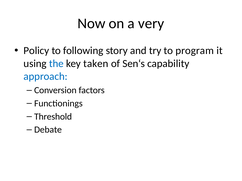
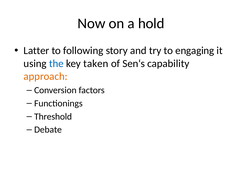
very: very -> hold (151, 23)
Policy: Policy -> Latter (36, 51)
program: program -> engaging (195, 51)
approach colour: blue -> orange (46, 77)
